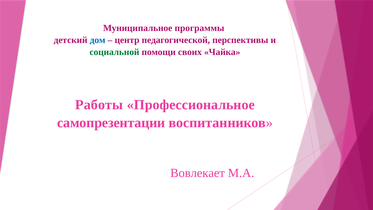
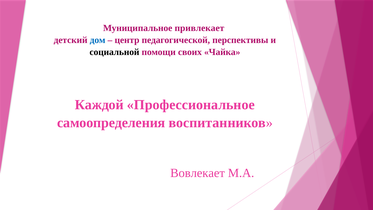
программы: программы -> привлекает (199, 28)
социальной colour: green -> black (114, 52)
Работы: Работы -> Каждой (99, 105)
самопрезентации: самопрезентации -> самоопределения (111, 123)
